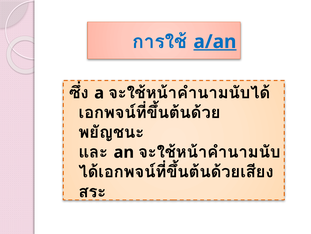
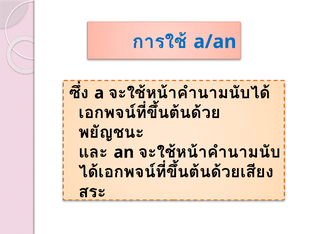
a/an underline: present -> none (215, 42)
